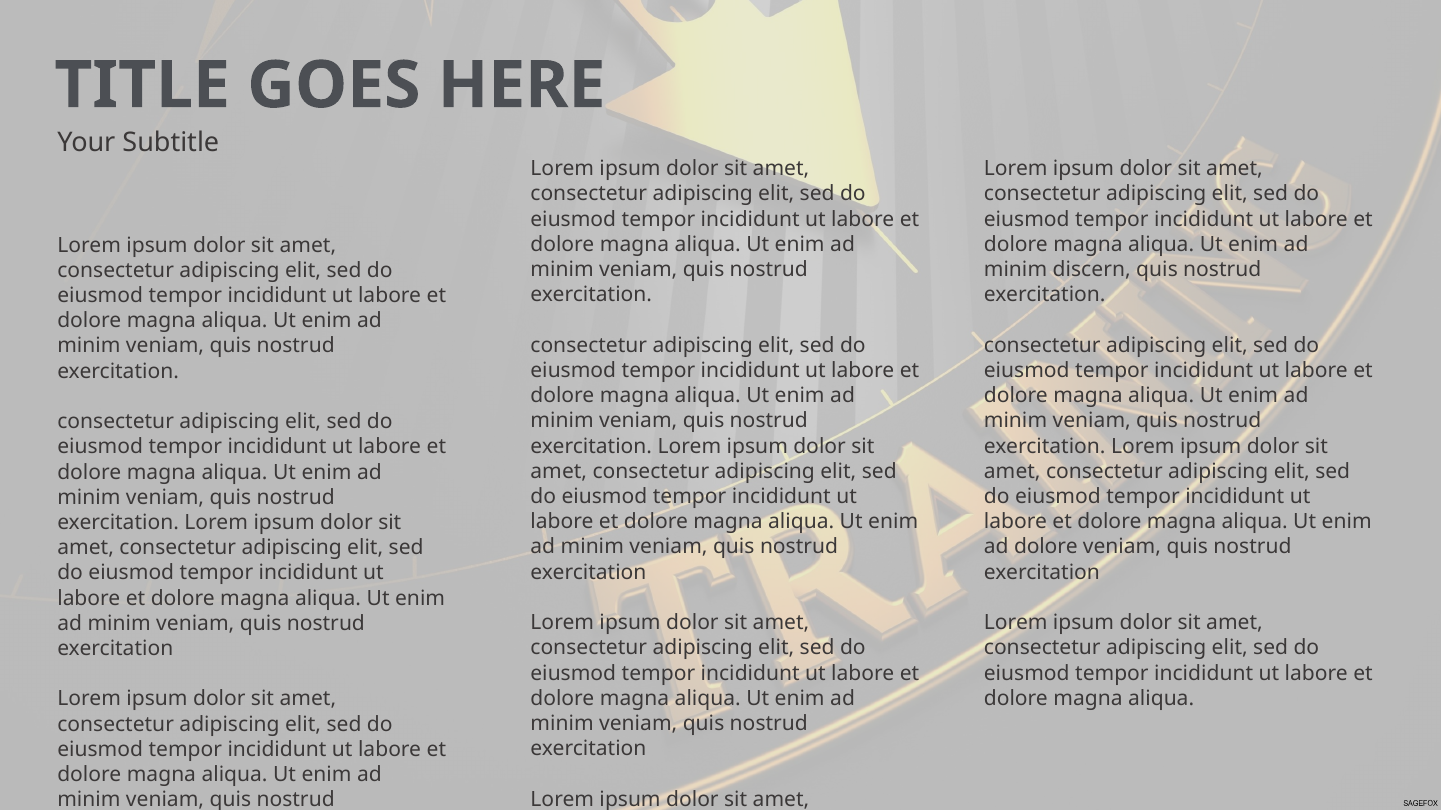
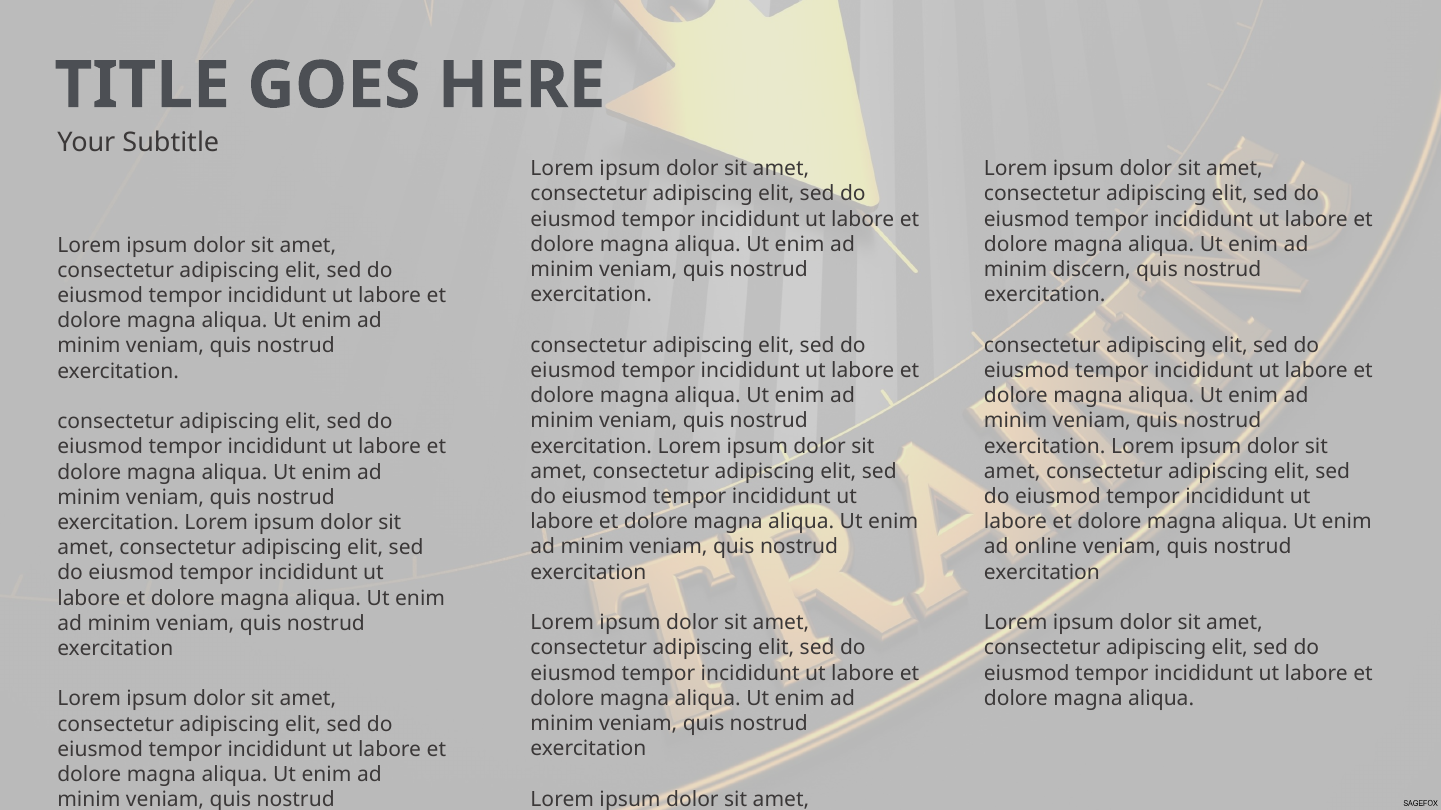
ad dolore: dolore -> online (1046, 547)
